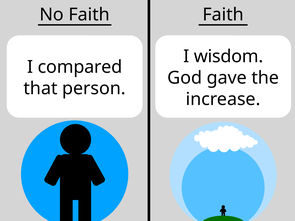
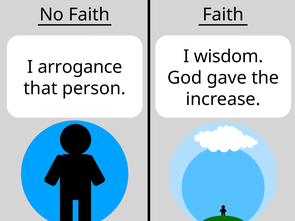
compared: compared -> arrogance (80, 67)
